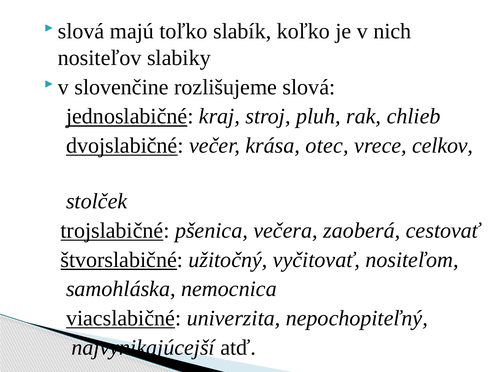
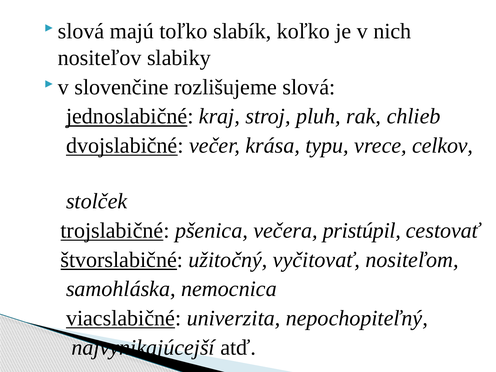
otec: otec -> typu (327, 146)
zaoberá: zaoberá -> pristúpil (362, 230)
